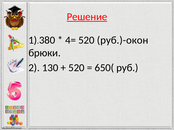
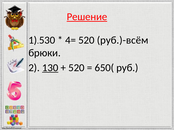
380: 380 -> 530 (47, 40)
руб.)-окон: руб.)-окон -> руб.)-всём (123, 40)
130 underline: none -> present (50, 68)
